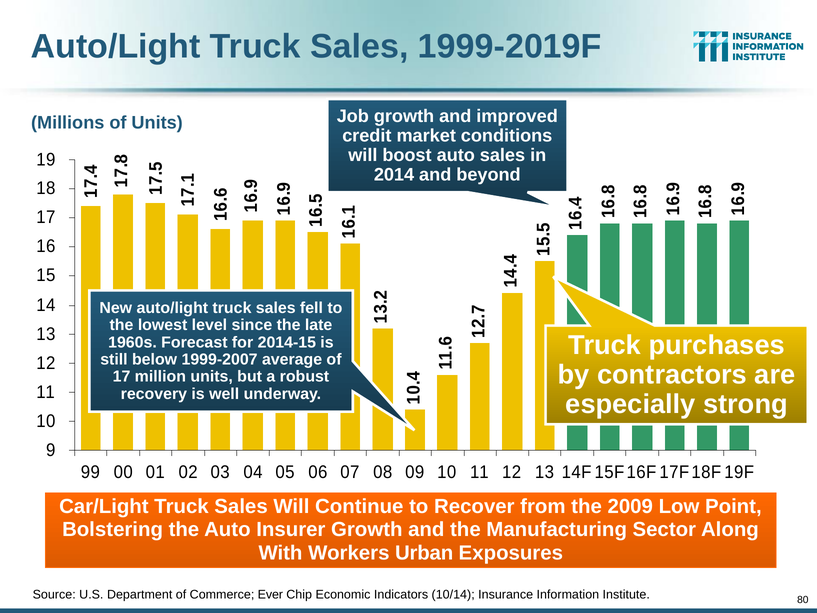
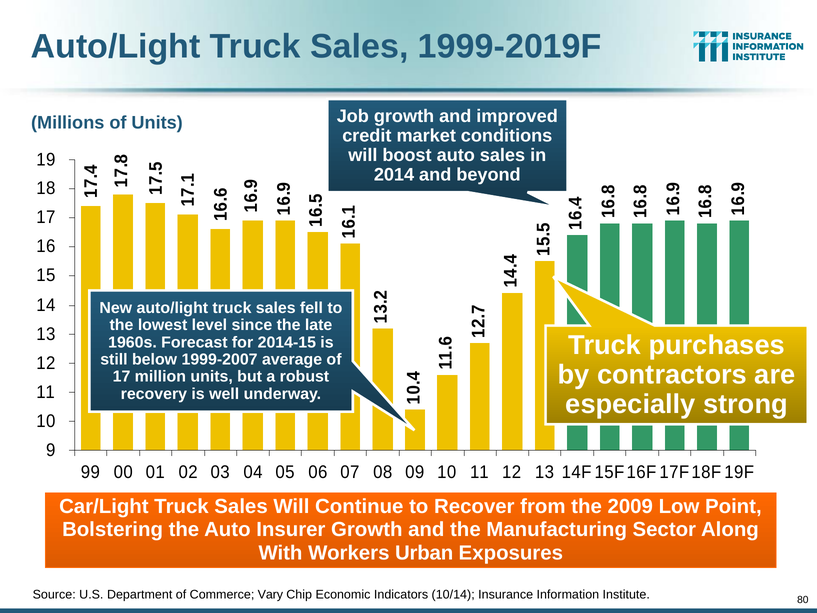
Ever: Ever -> Vary (270, 594)
